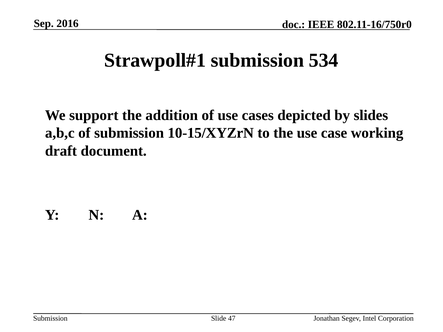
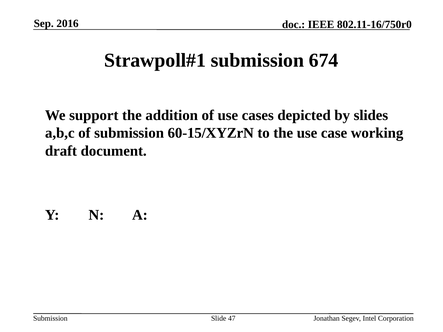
534: 534 -> 674 (324, 60)
10-15/XYZrN: 10-15/XYZrN -> 60-15/XYZrN (211, 133)
